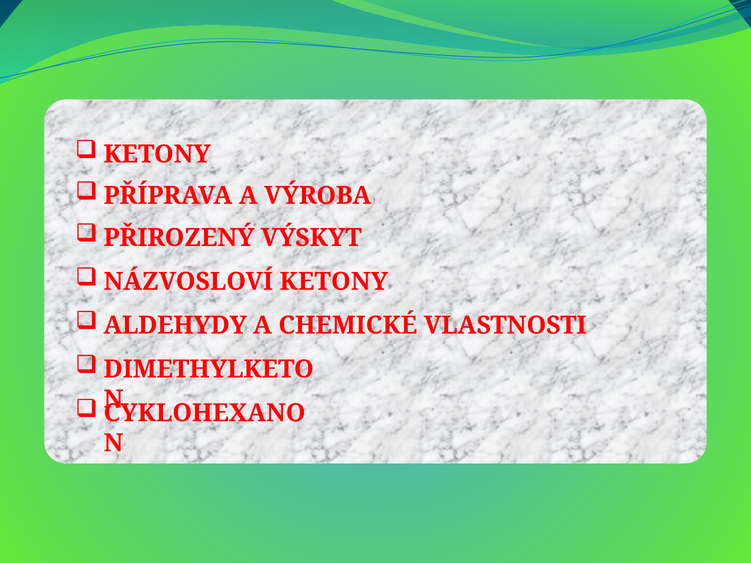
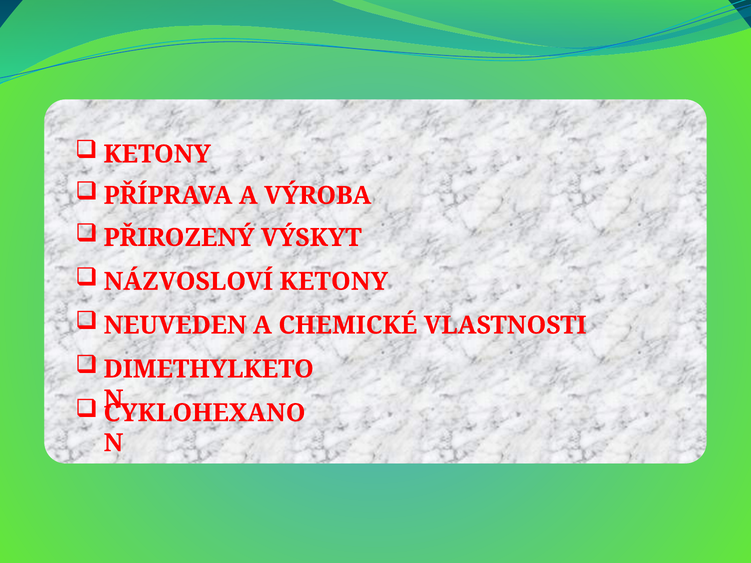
ALDEHYDY: ALDEHYDY -> NEUVEDEN (175, 325)
